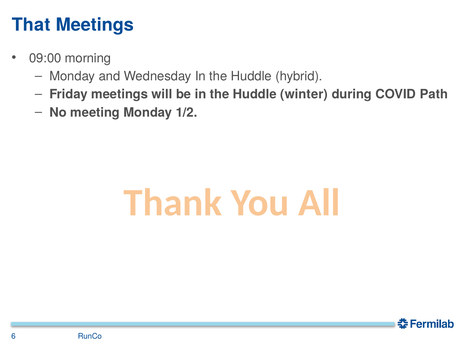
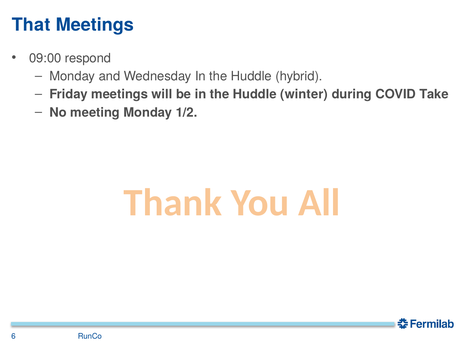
morning: morning -> respond (88, 58)
Path: Path -> Take (434, 94)
